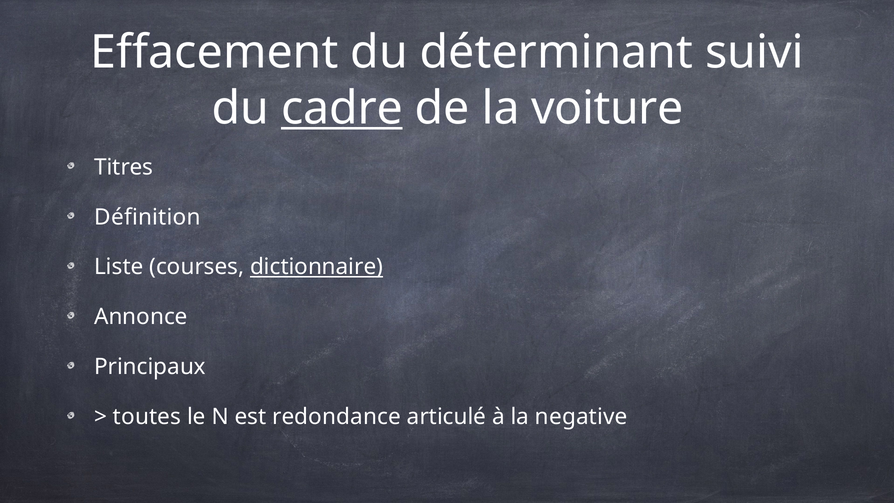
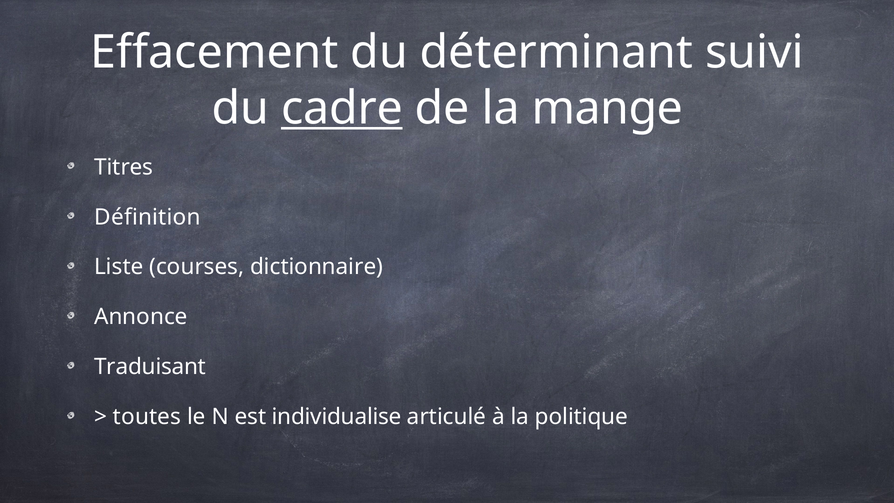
voiture: voiture -> mange (607, 108)
dictionnaire underline: present -> none (317, 267)
Principaux: Principaux -> Traduisant (150, 367)
redondance: redondance -> individualise (337, 417)
negative: negative -> politique (581, 417)
